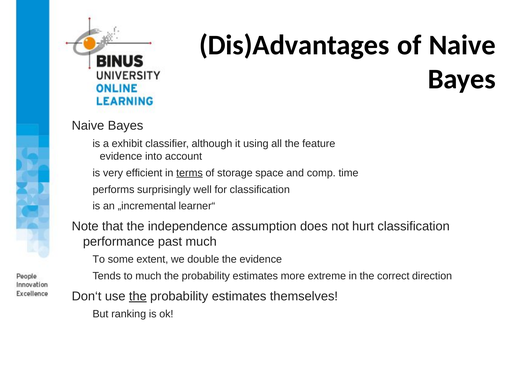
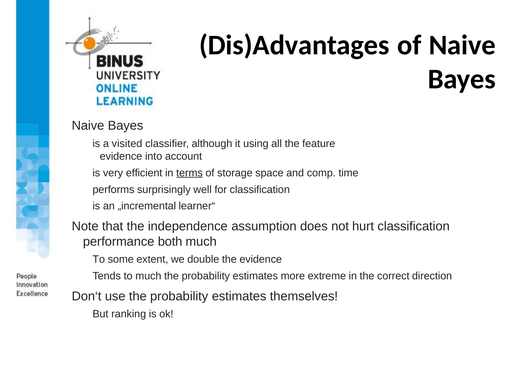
exhibit: exhibit -> visited (127, 144)
past: past -> both (170, 242)
the underline: present -> none (138, 297)
